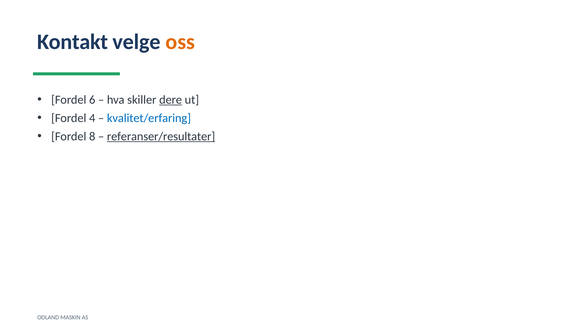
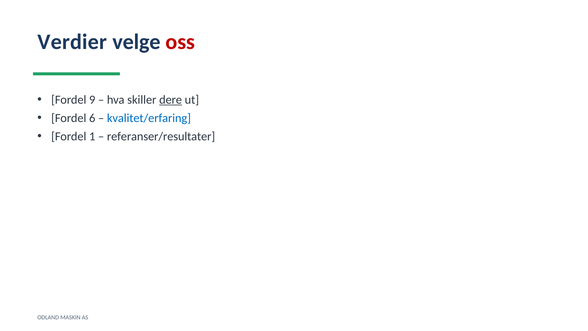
Kontakt: Kontakt -> Verdier (72, 42)
oss colour: orange -> red (180, 42)
6: 6 -> 9 (92, 100)
4: 4 -> 6 (92, 118)
8: 8 -> 1 (92, 136)
referanser/resultater underline: present -> none (161, 136)
